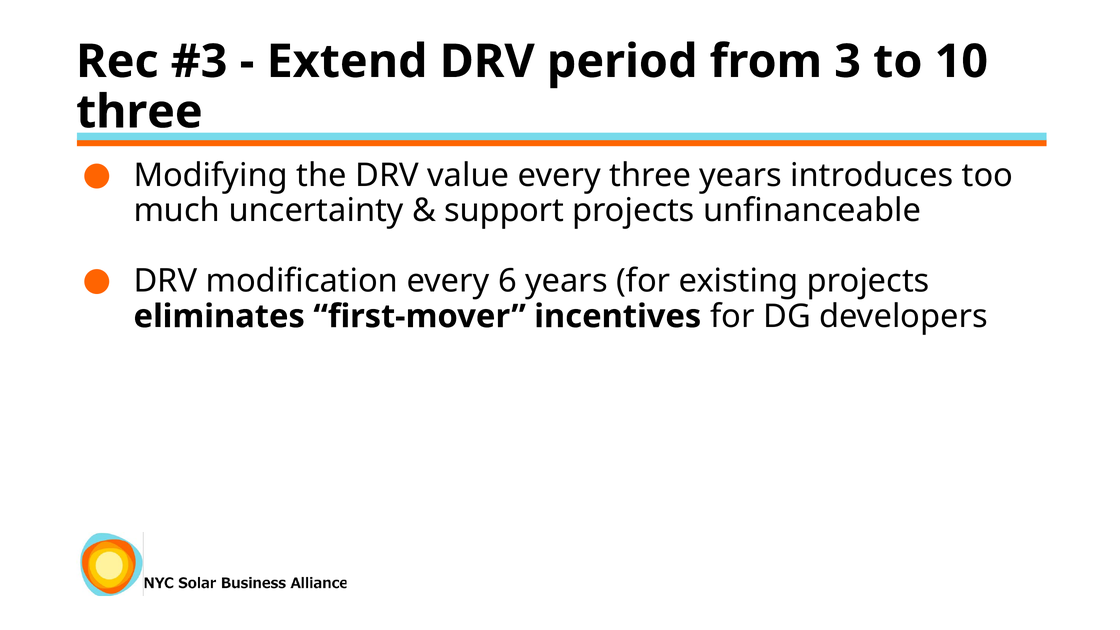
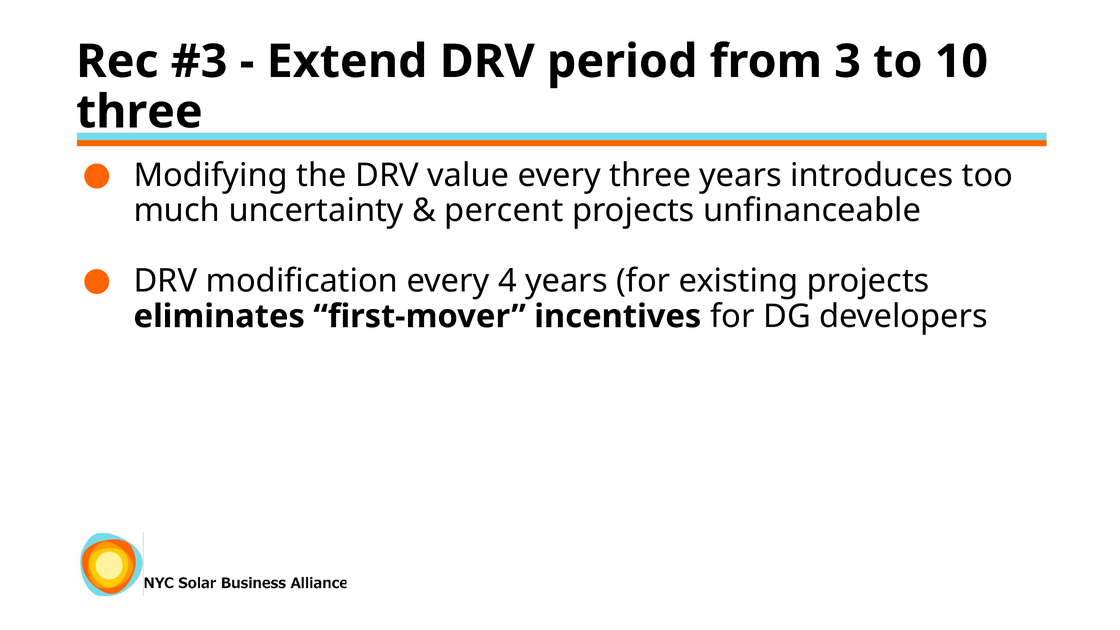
support: support -> percent (504, 211)
6: 6 -> 4 (507, 281)
